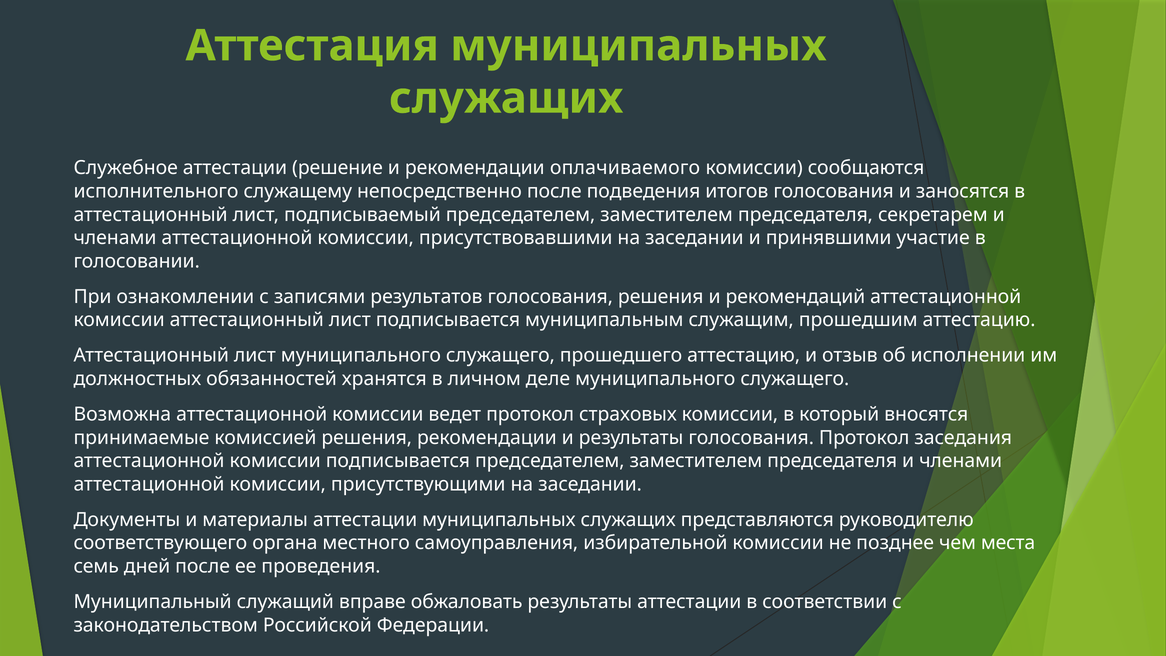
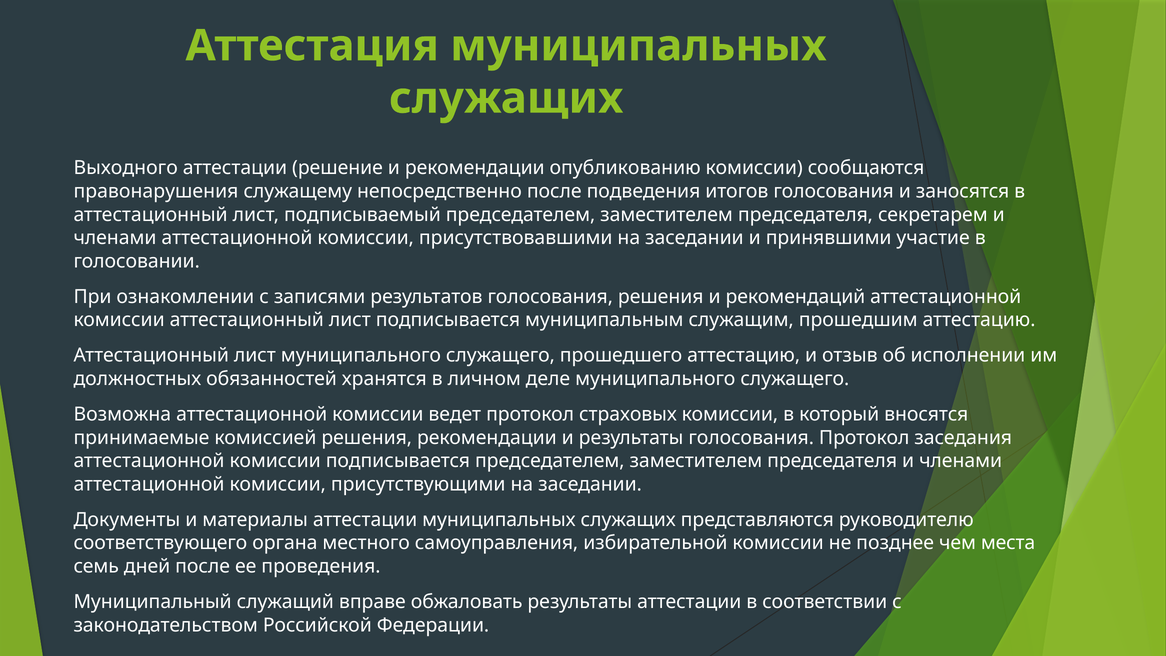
Служебное: Служебное -> Выходного (126, 168)
оплачиваемого: оплачиваемого -> опубликованию (625, 168)
исполнительного: исполнительного -> правонарушения (156, 191)
